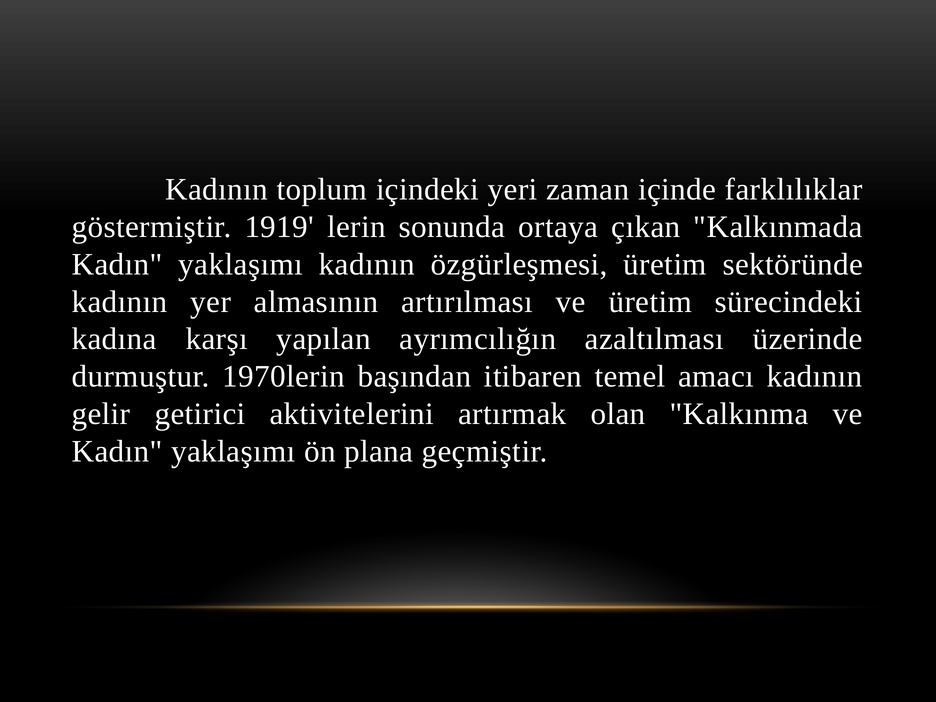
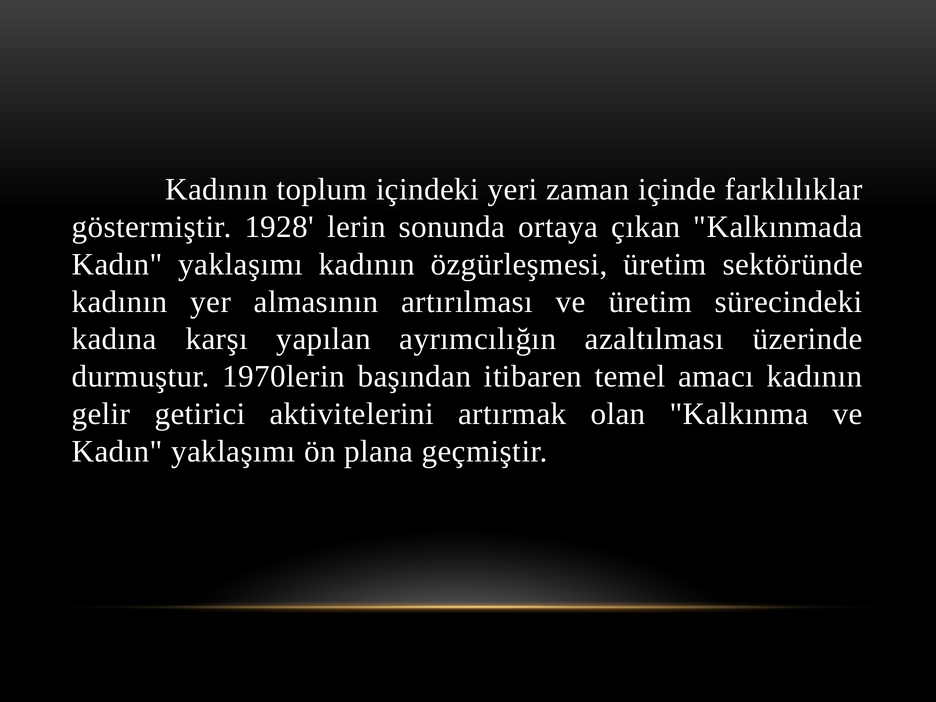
1919: 1919 -> 1928 (279, 227)
